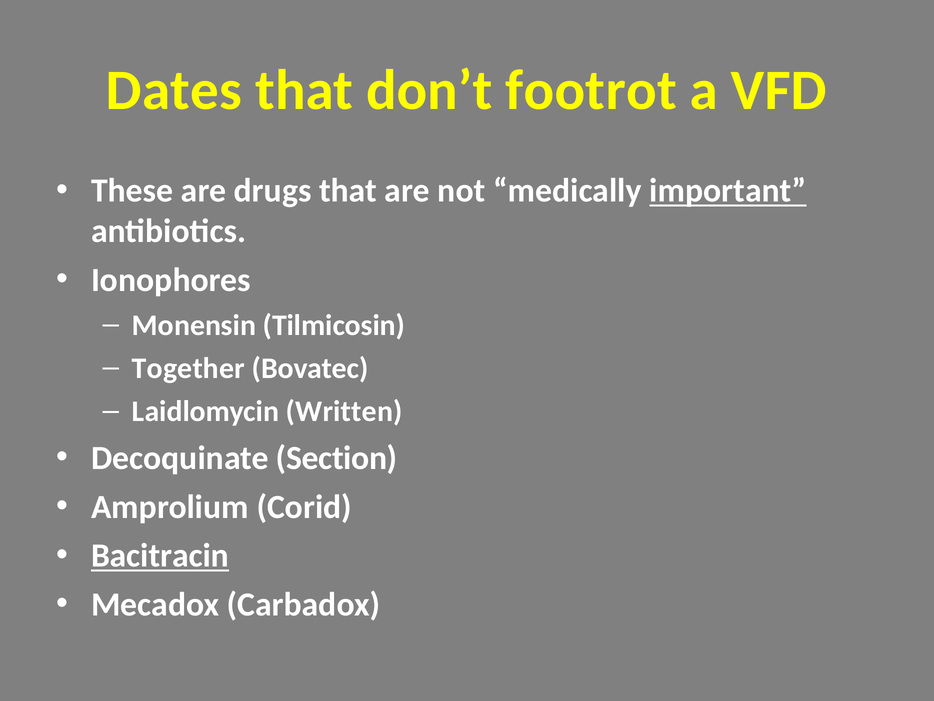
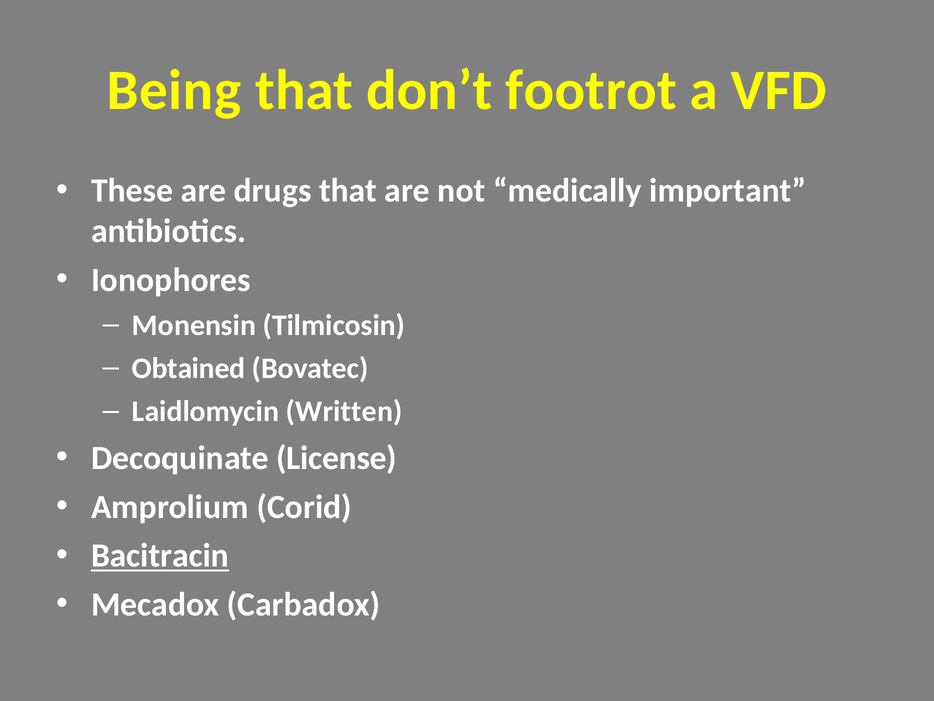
Dates: Dates -> Being (174, 90)
important underline: present -> none (728, 191)
Together: Together -> Obtained (189, 368)
Section: Section -> License (337, 458)
